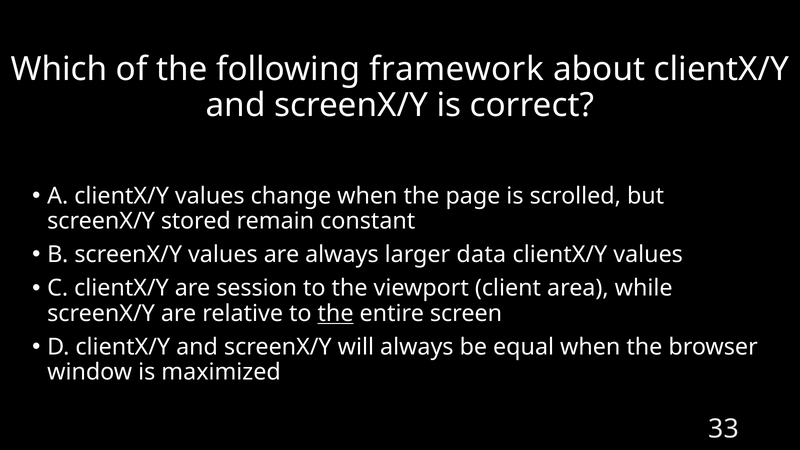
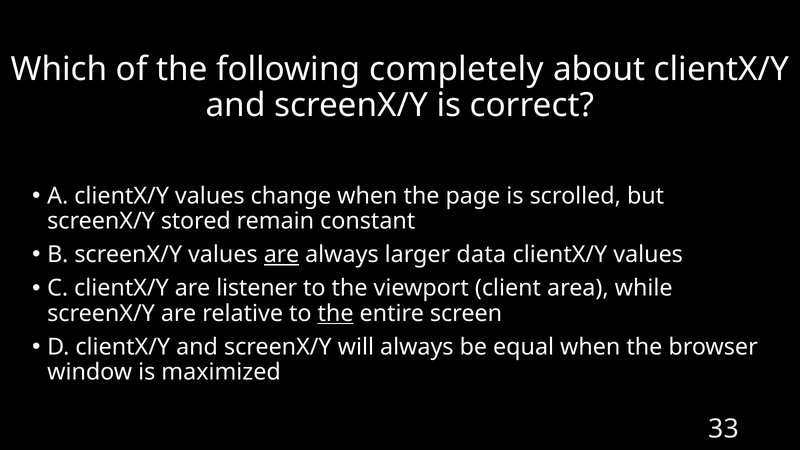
framework: framework -> completely (457, 69)
are underline: none -> present (282, 255)
session: session -> listener (257, 288)
